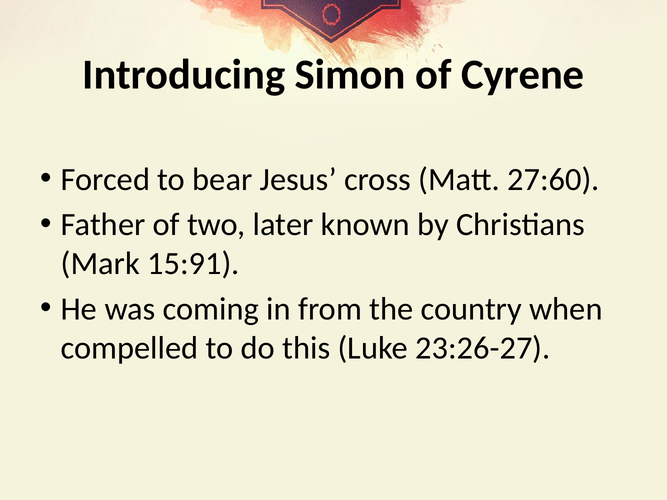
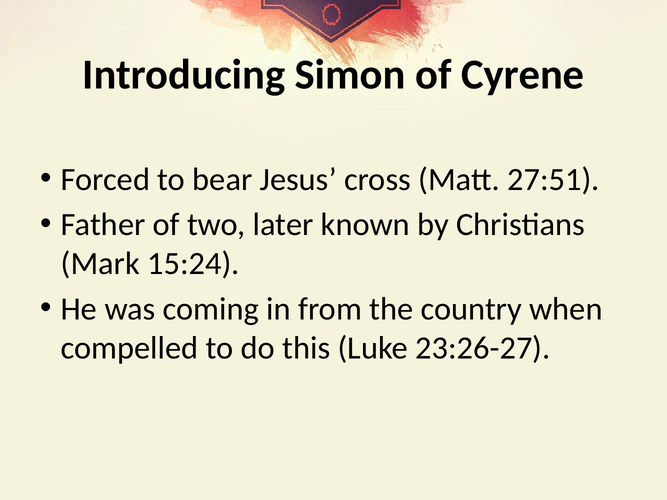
27:60: 27:60 -> 27:51 (553, 179)
15:91: 15:91 -> 15:24 (193, 264)
